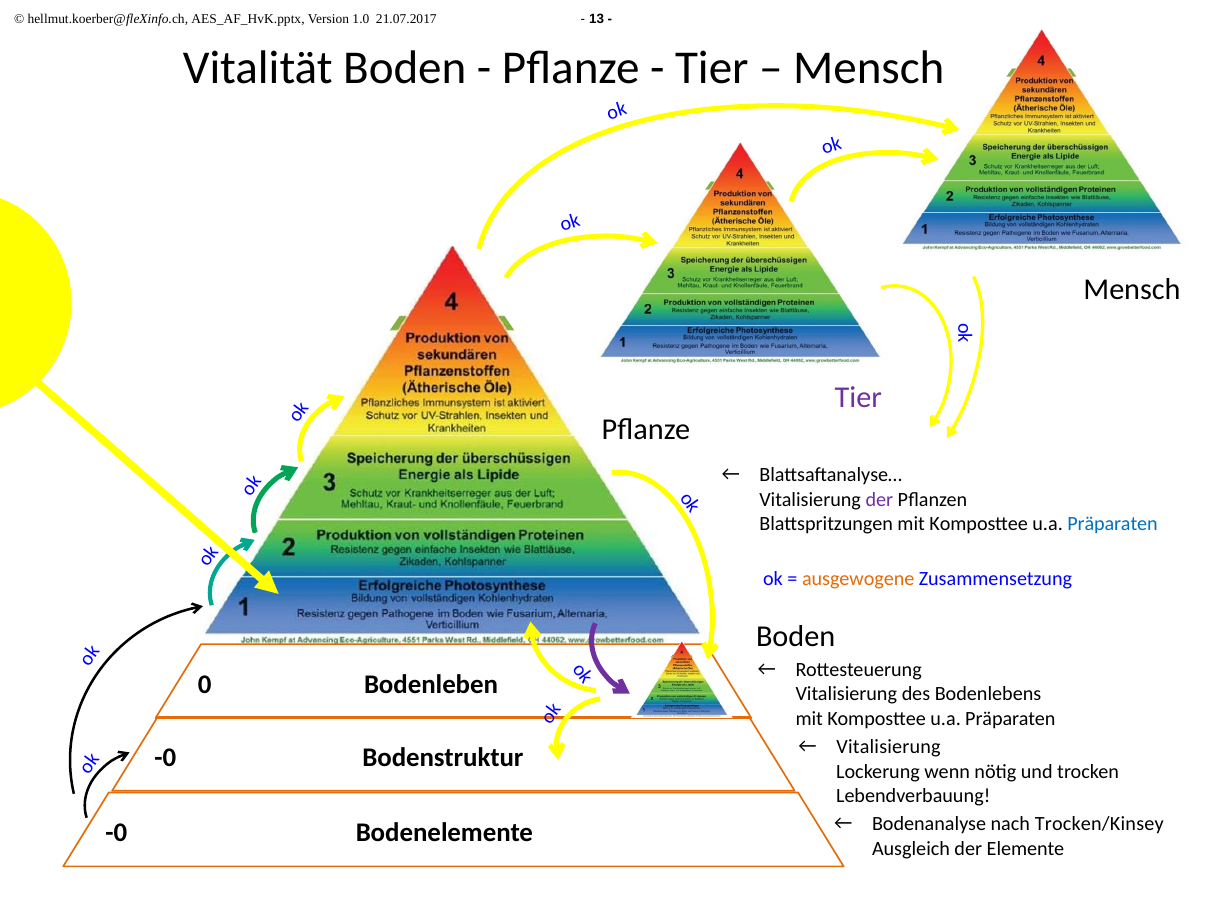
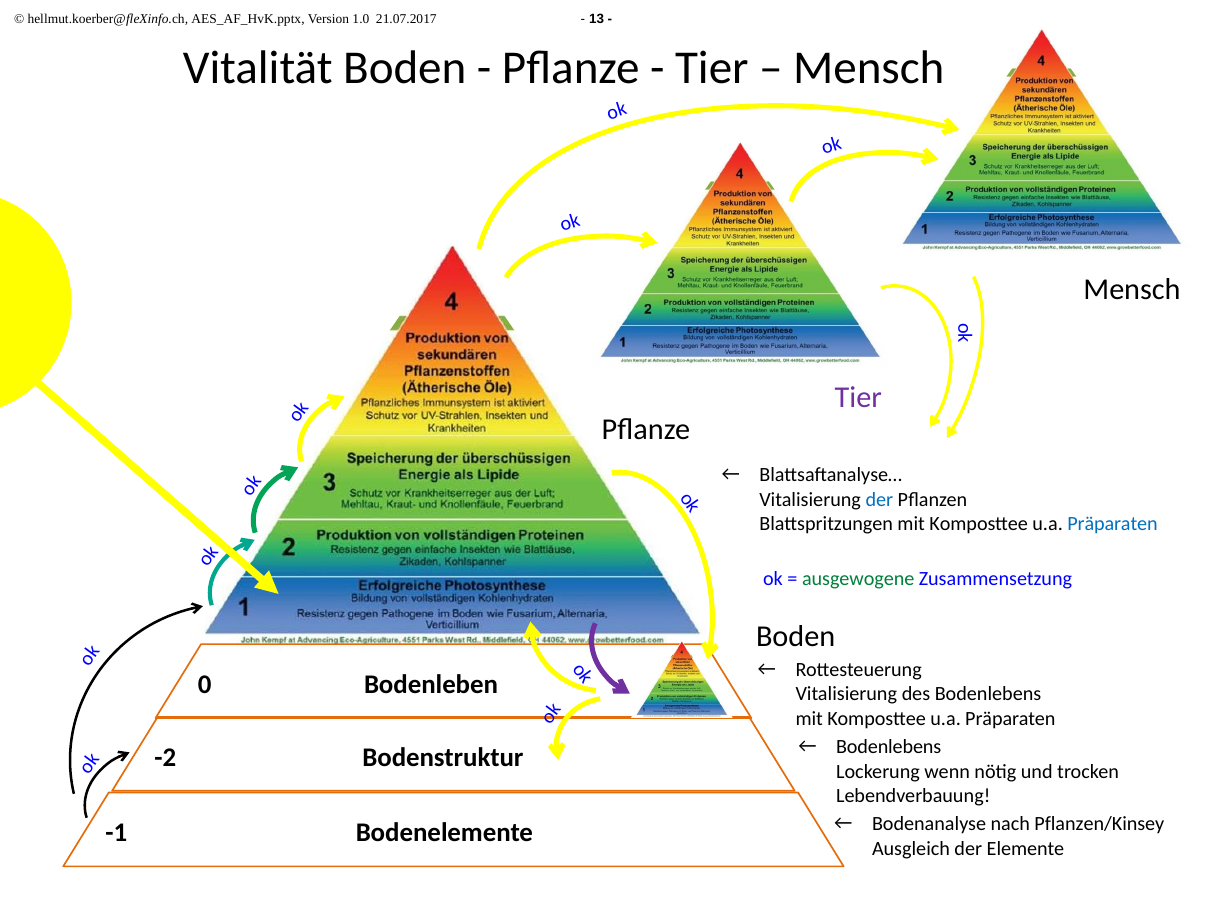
der colour: purple -> blue (879, 499)
ausgewogene colour: orange -> green (858, 579)
Vitalisierung: Vitalisierung -> Bodenlebens (889, 747)
-0: -0 -> -2 (165, 758)
Trocken/Kinsey: Trocken/Kinsey -> Pflanzen/Kinsey (1099, 825)
-0: -0 -> -1 (116, 833)
